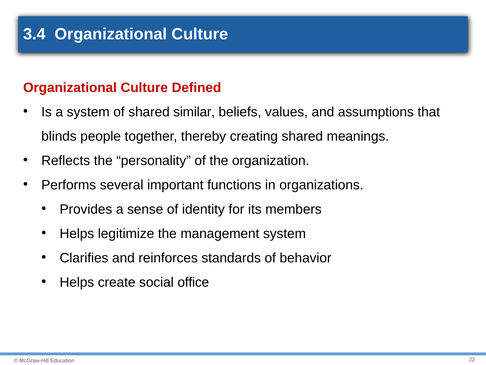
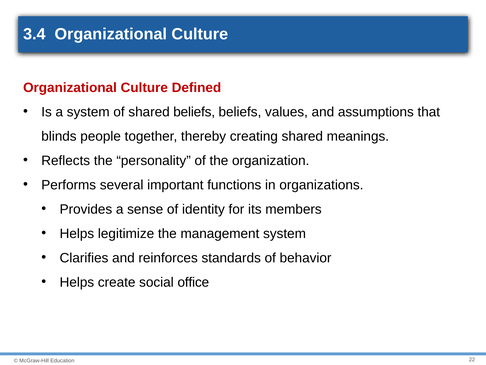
shared similar: similar -> beliefs (194, 112)
